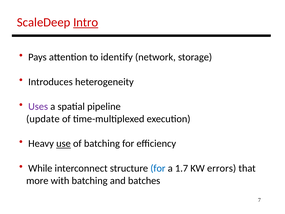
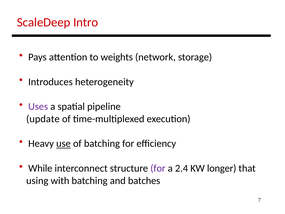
Intro underline: present -> none (86, 22)
identify: identify -> weights (117, 57)
for colour: blue -> purple (158, 168)
1.7: 1.7 -> 2.4 (182, 168)
errors: errors -> longer (222, 168)
more: more -> using (37, 180)
